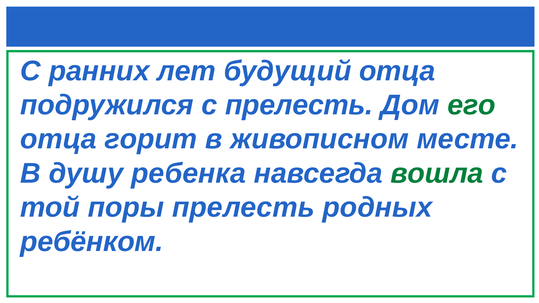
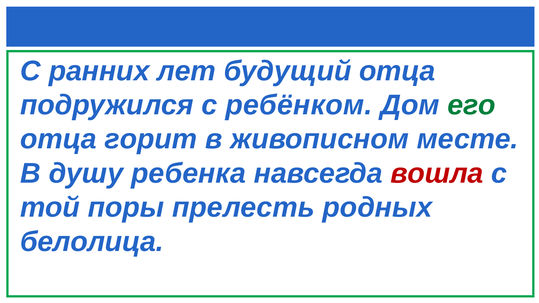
с прелесть: прелесть -> ребёнком (299, 105)
вошла colour: green -> red (437, 174)
ребёнком: ребёнком -> белолица (92, 242)
